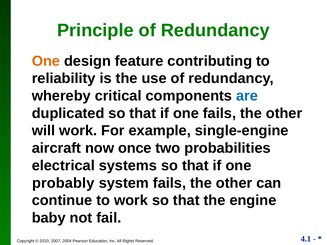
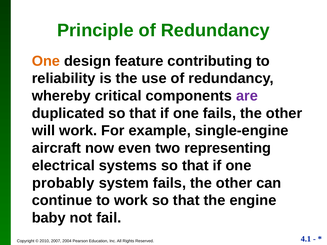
are colour: blue -> purple (247, 96)
once: once -> even (135, 148)
probabilities: probabilities -> representing (228, 148)
